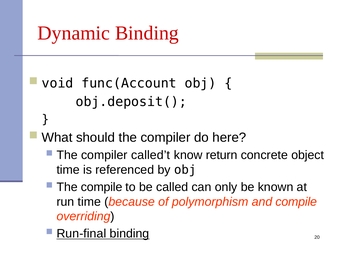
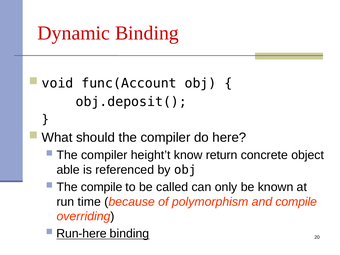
called’t: called’t -> height’t (151, 155)
time: time -> able (68, 170)
Run-final: Run-final -> Run-here (81, 234)
